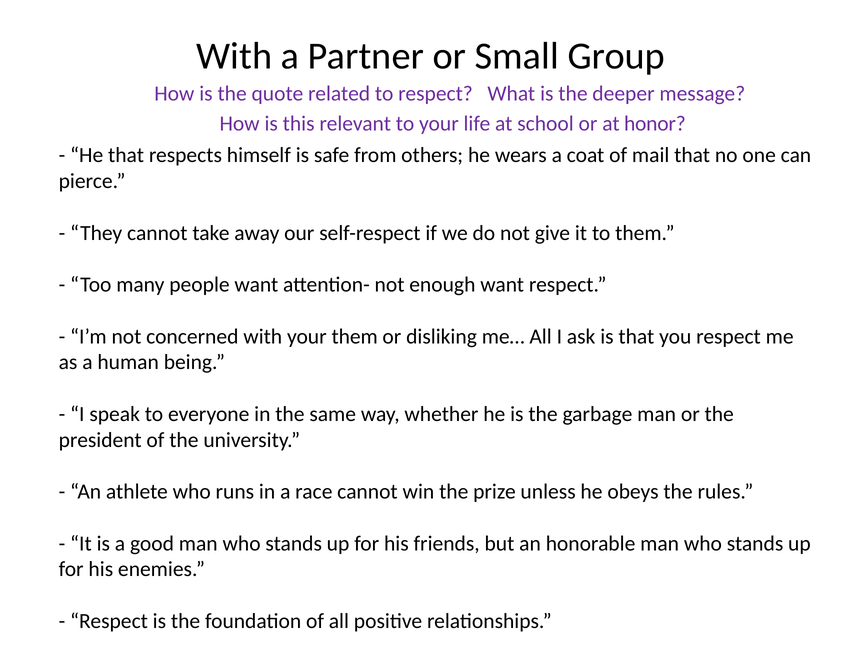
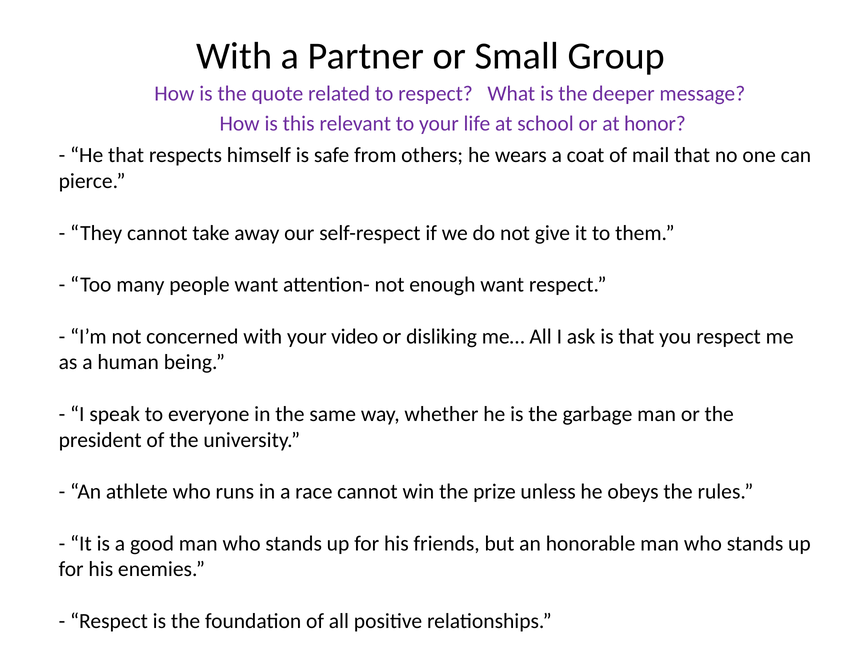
your them: them -> video (355, 336)
